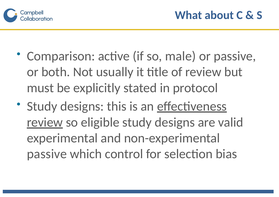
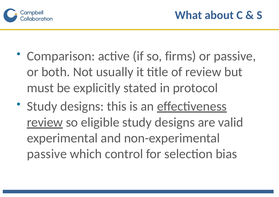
male: male -> firms (181, 56)
